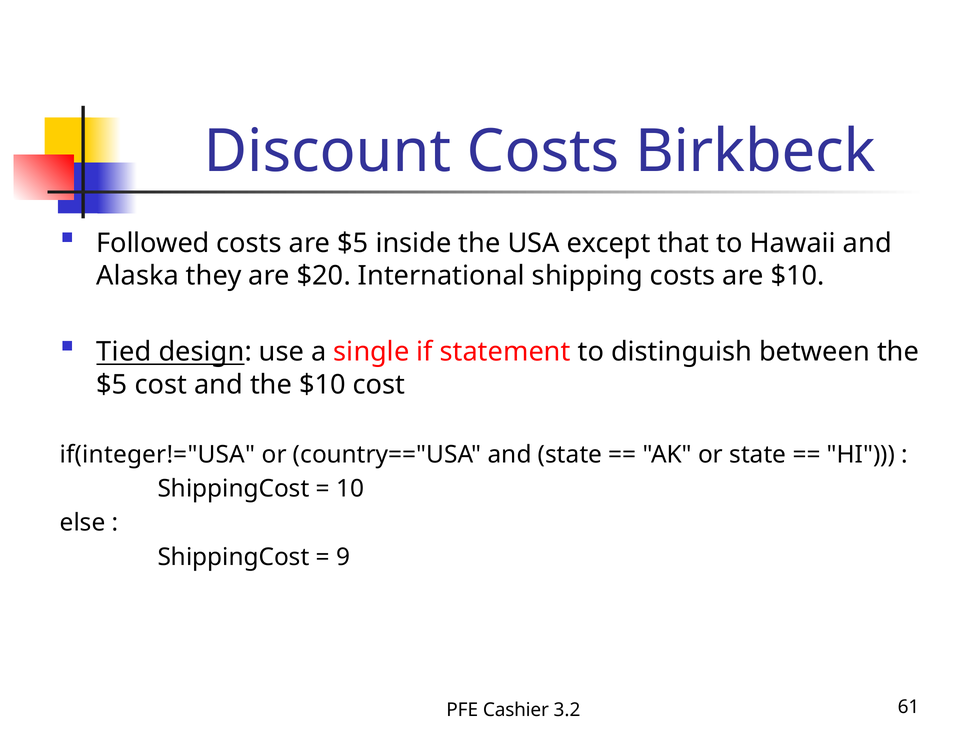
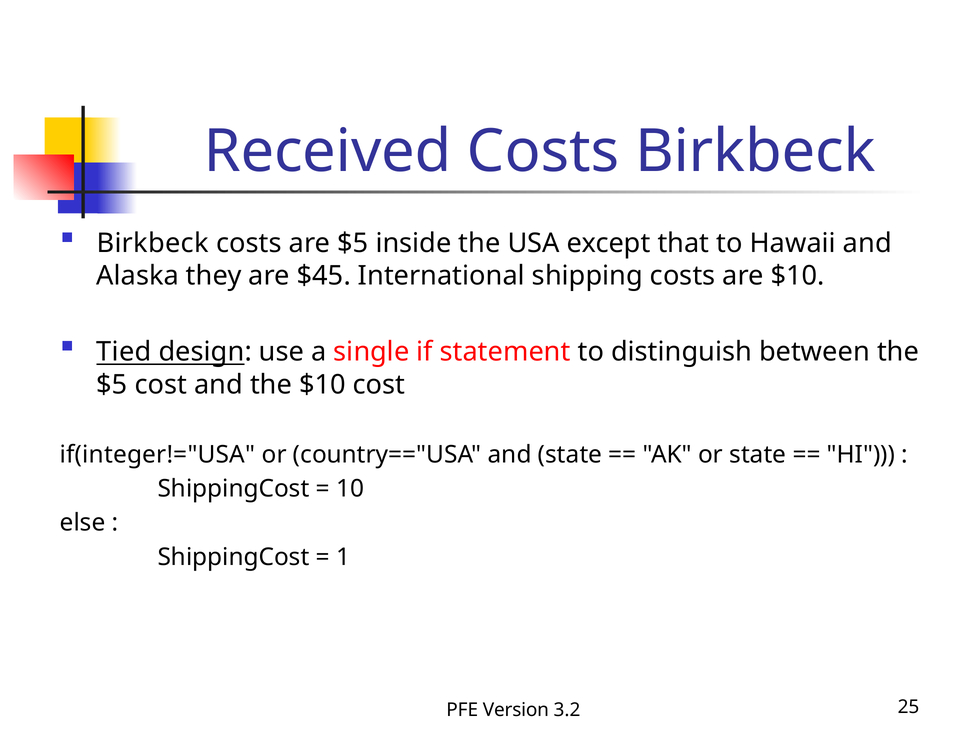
Discount: Discount -> Received (328, 152)
Followed: Followed -> Birkbeck (153, 244)
$20: $20 -> $45 (324, 276)
9: 9 -> 1 (343, 557)
Cashier: Cashier -> Version (516, 710)
61: 61 -> 25 (908, 707)
